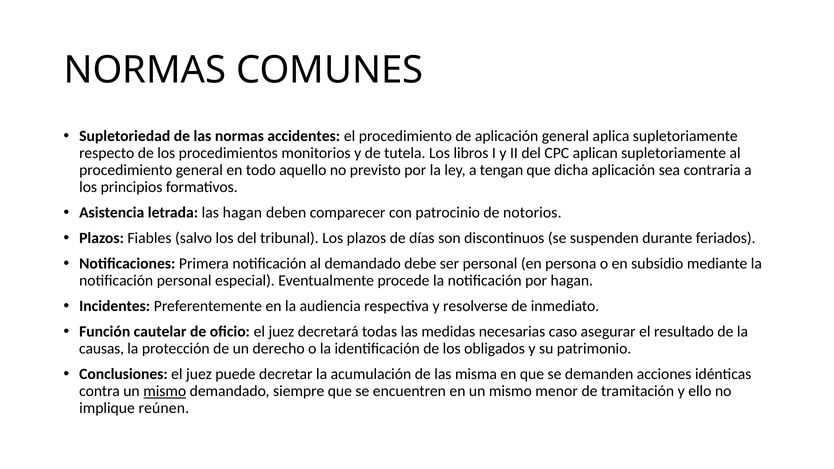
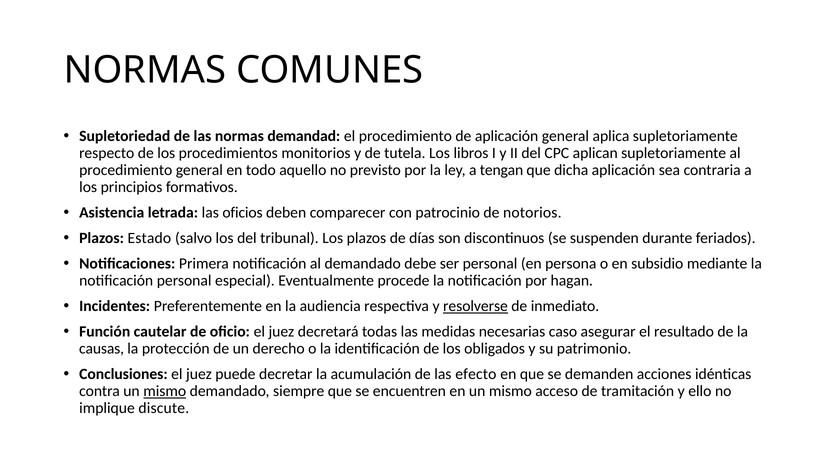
accidentes: accidentes -> demandad (304, 136)
las hagan: hagan -> oficios (243, 213)
Fiables: Fiables -> Estado (149, 238)
resolverse underline: none -> present (475, 306)
misma: misma -> efecto (476, 374)
menor: menor -> acceso (557, 391)
reúnen: reúnen -> discute (164, 408)
